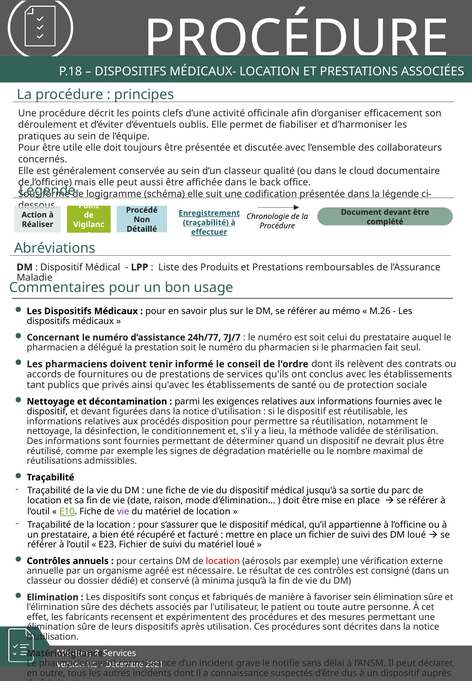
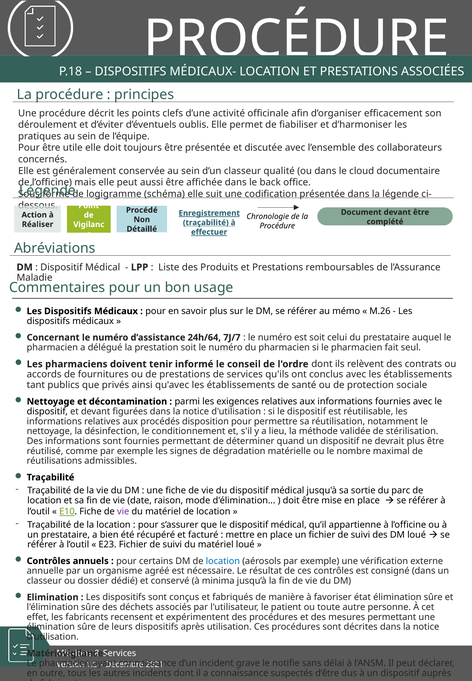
24h/77: 24h/77 -> 24h/64 (204, 338)
location colour: red -> blue (223, 562)
favoriser sein: sein -> état (362, 598)
